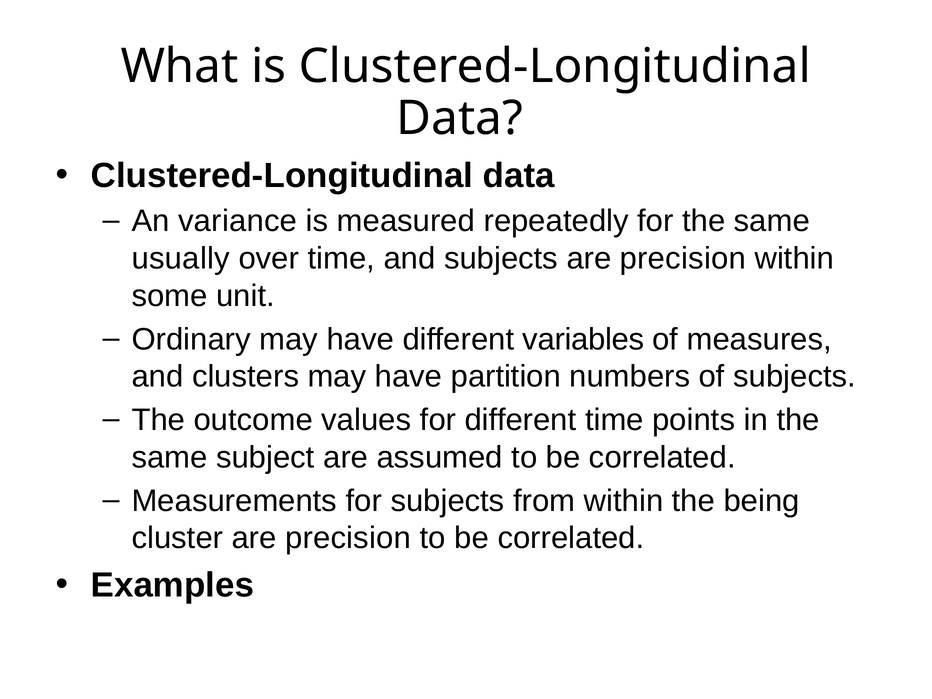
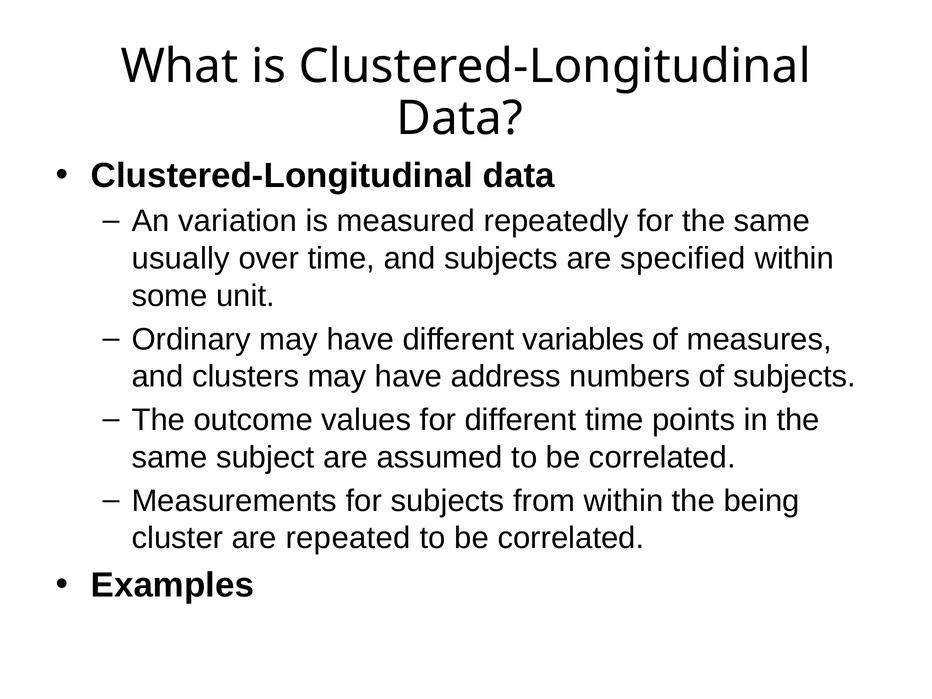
variance: variance -> variation (238, 221)
subjects are precision: precision -> specified (683, 259)
partition: partition -> address (506, 377)
cluster are precision: precision -> repeated (348, 538)
